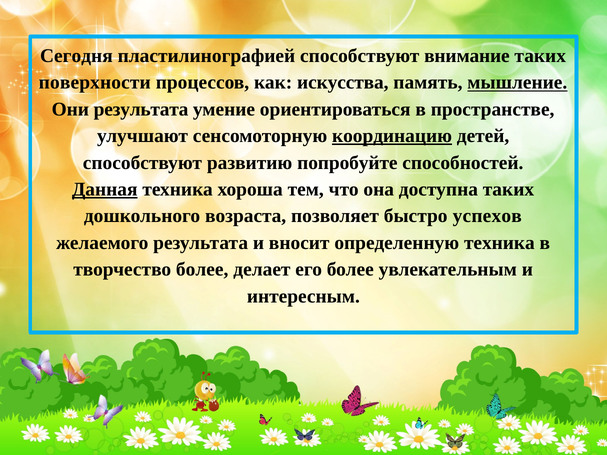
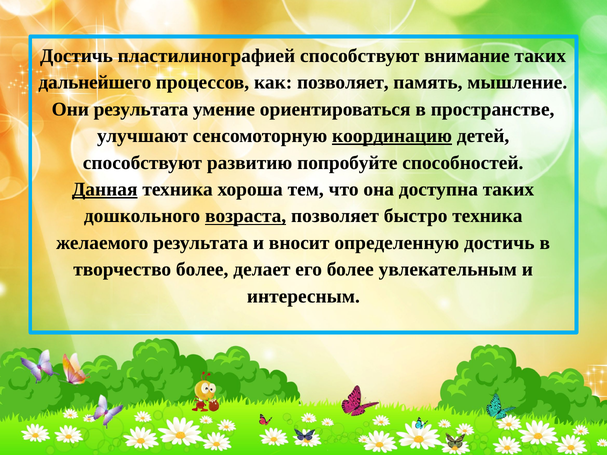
Сегодня: Сегодня -> Достичь (77, 56)
поверхности: поверхности -> дальнейшего (95, 83)
как искусства: искусства -> позволяет (343, 83)
мышление underline: present -> none (517, 83)
возраста underline: none -> present (246, 216)
быстро успехов: успехов -> техника (487, 216)
определенную техника: техника -> достичь (499, 243)
